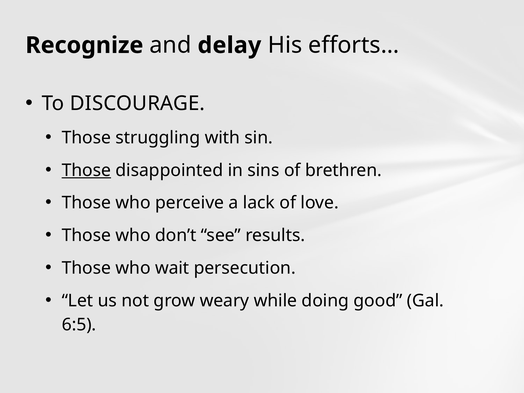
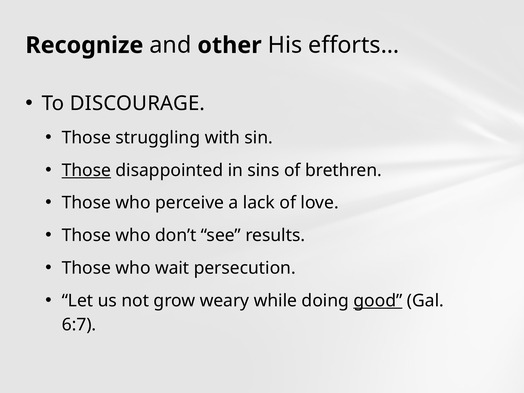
delay: delay -> other (230, 45)
good underline: none -> present (378, 301)
6:5: 6:5 -> 6:7 (79, 325)
